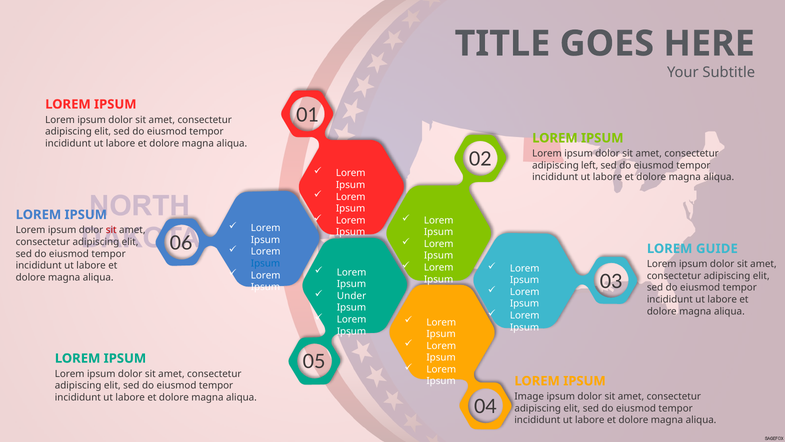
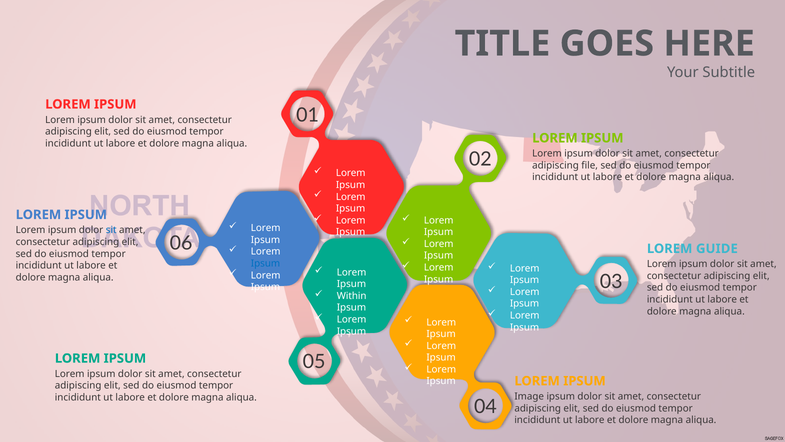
left: left -> file (590, 165)
sit colour: red -> blue (111, 230)
Under: Under -> Within (352, 296)
